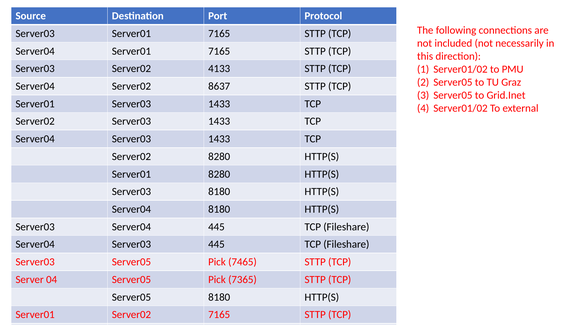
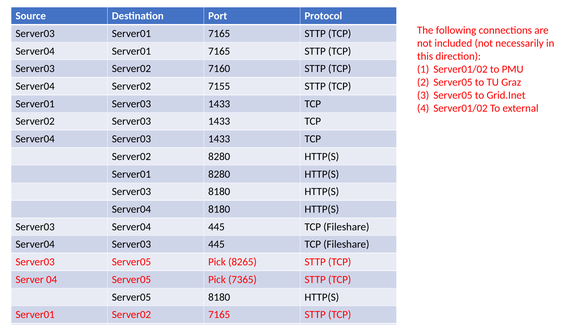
4133: 4133 -> 7160 (219, 69)
8637: 8637 -> 7155 (219, 86)
7465: 7465 -> 8265 (242, 262)
